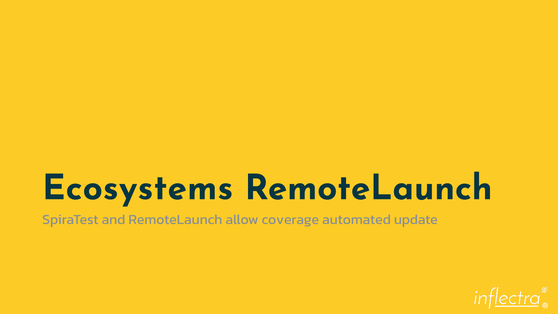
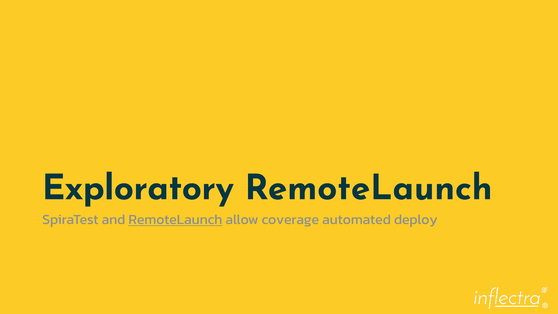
Ecosystems: Ecosystems -> Exploratory (138, 188)
RemoteLaunch underline: none -> present (175, 220)
update: update -> deploy (416, 220)
